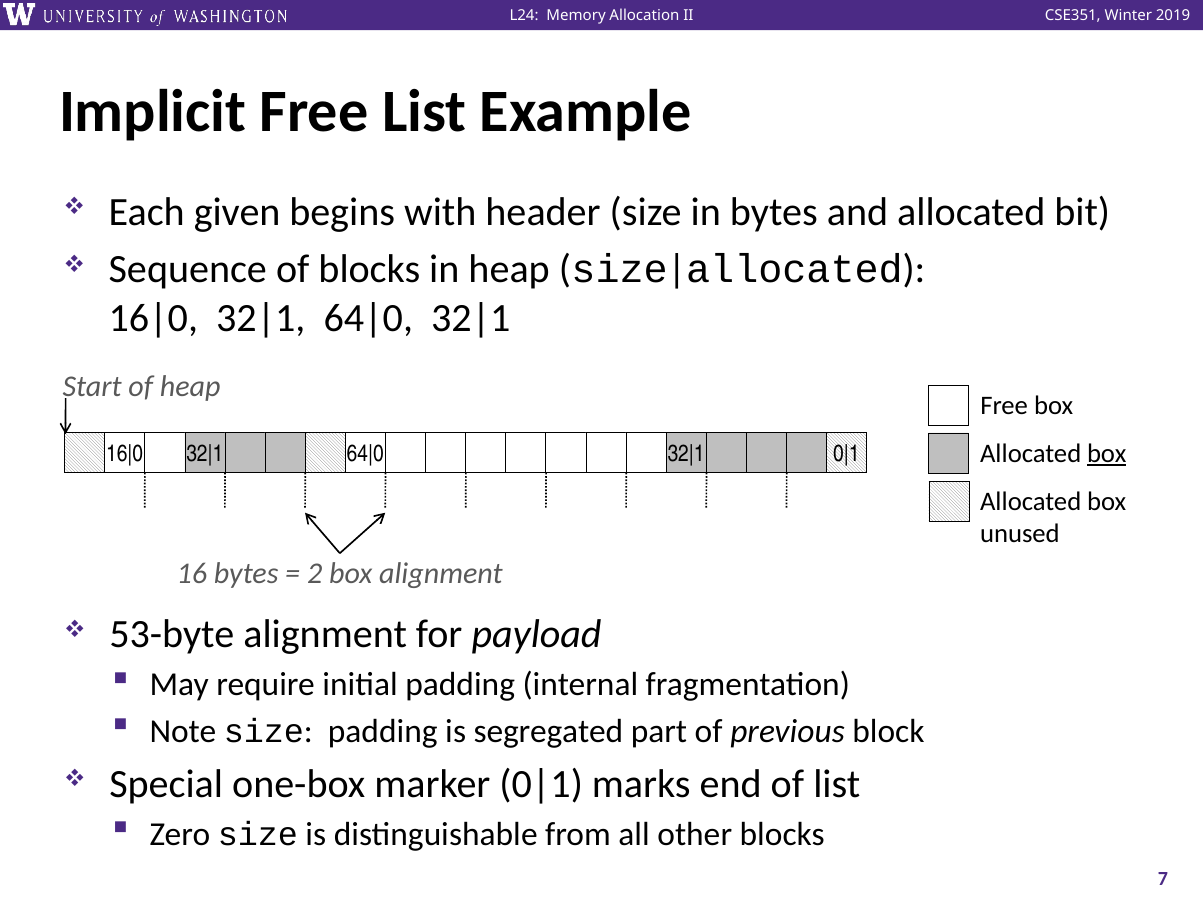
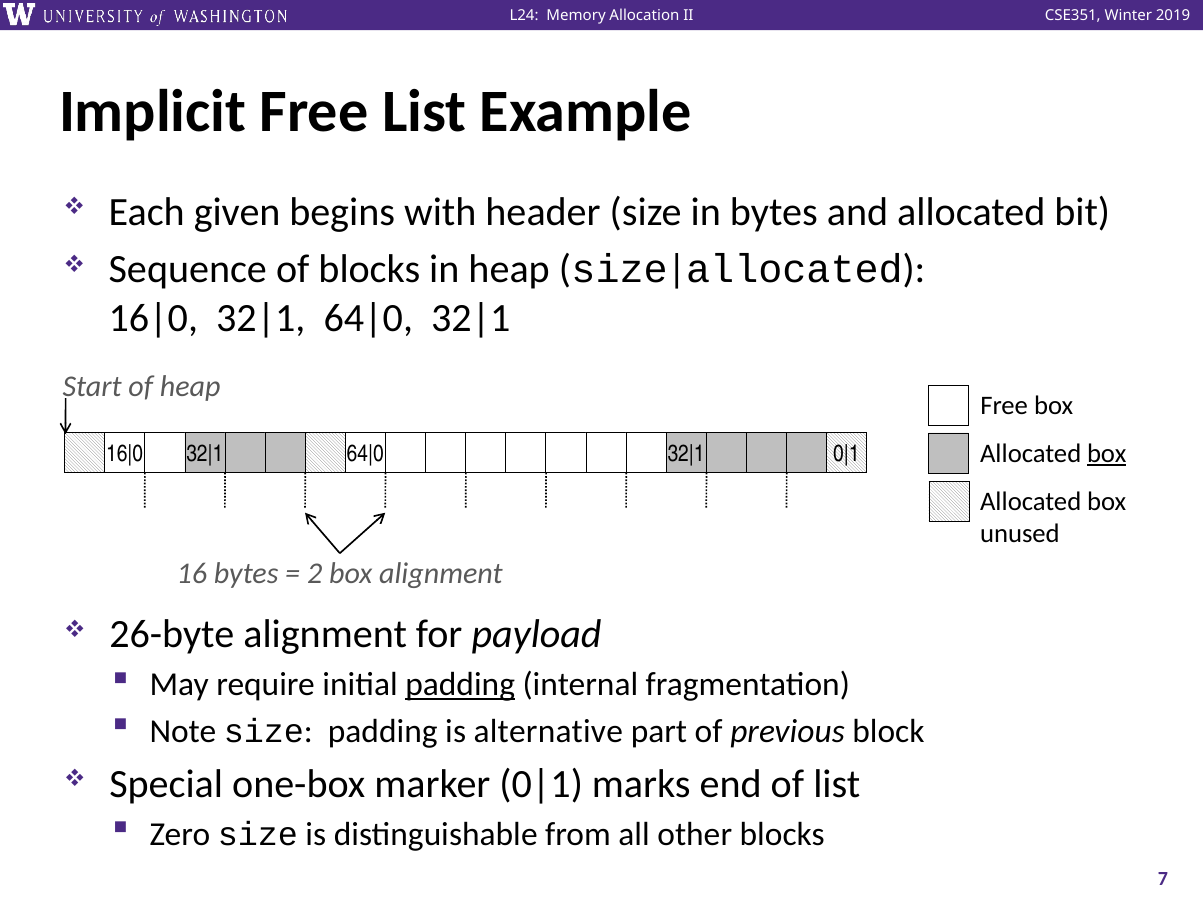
53-byte: 53-byte -> 26-byte (172, 634)
padding underline: none -> present (460, 685)
segregated: segregated -> alternative (548, 732)
